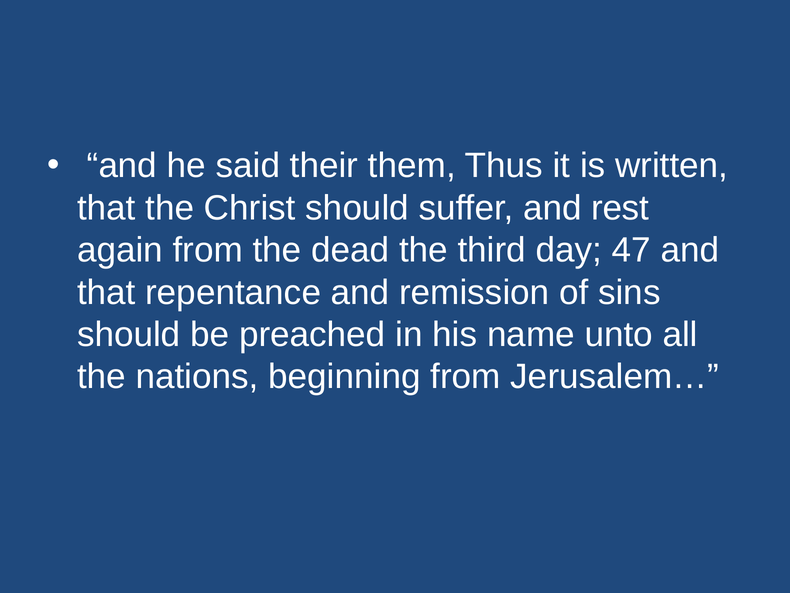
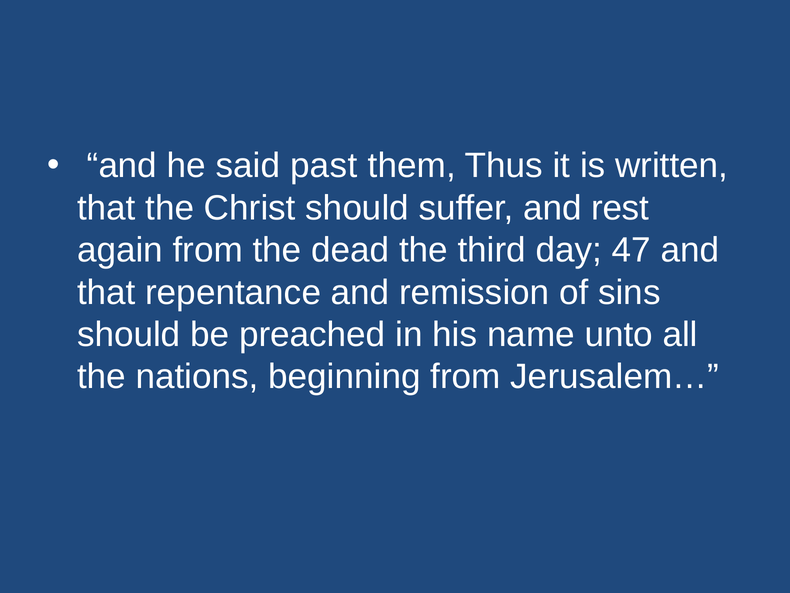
their: their -> past (324, 166)
